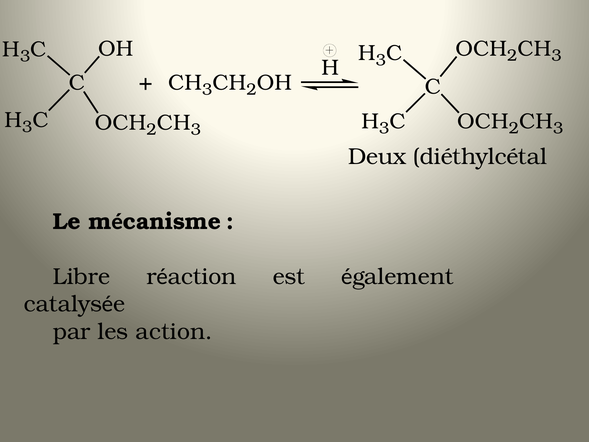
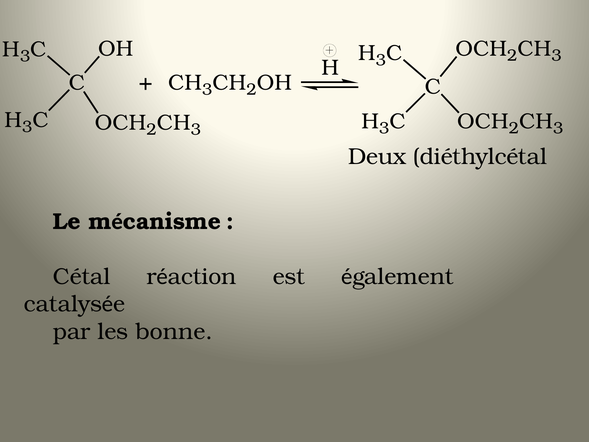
Libre: Libre -> Cétal (82, 276)
action: action -> bonne (174, 331)
